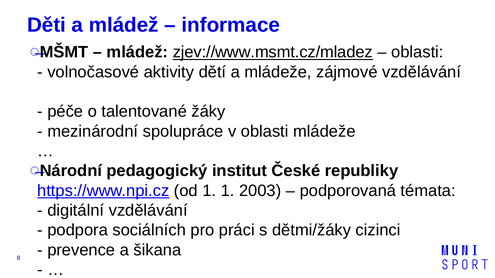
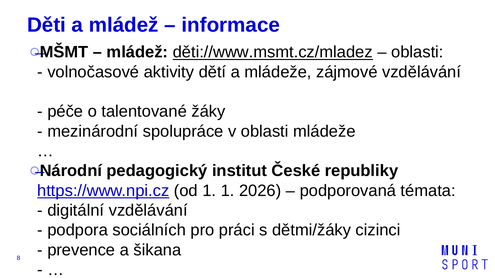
zjev://www.msmt.cz/mladez: zjev://www.msmt.cz/mladez -> děti://www.msmt.cz/mladez (273, 52)
2003: 2003 -> 2026 (260, 191)
